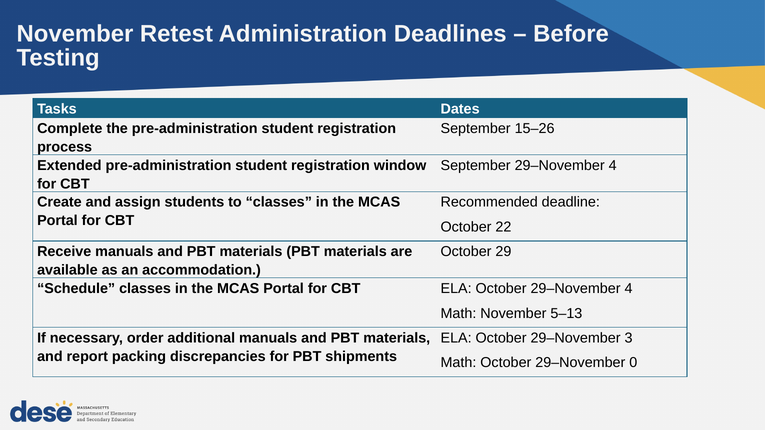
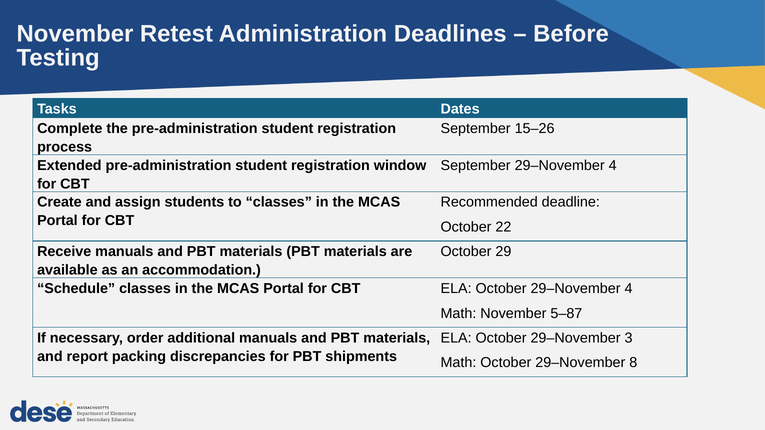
5–13: 5–13 -> 5–87 (566, 314)
0: 0 -> 8 (633, 363)
